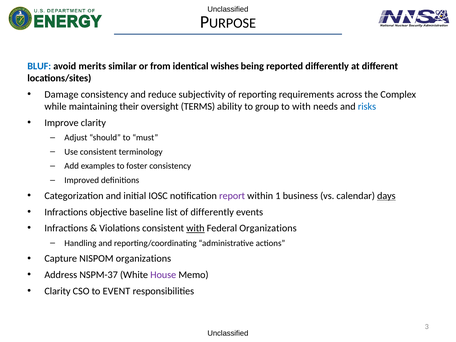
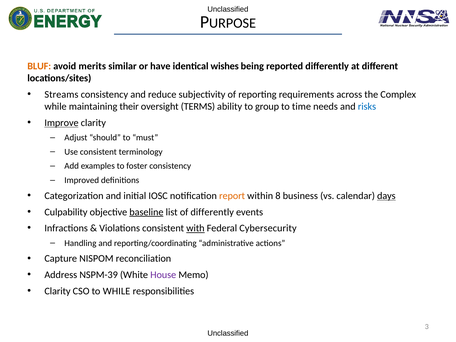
BLUF colour: blue -> orange (39, 66)
from: from -> have (160, 66)
Damage: Damage -> Streams (61, 94)
to with: with -> time (301, 107)
Improve underline: none -> present (62, 123)
report colour: purple -> orange (232, 196)
1: 1 -> 8 (278, 196)
Infractions: Infractions -> Culpability (66, 212)
baseline underline: none -> present (146, 212)
Federal Organizations: Organizations -> Cybersecurity (268, 228)
NISPOM organizations: organizations -> reconciliation (143, 259)
NSPM-37: NSPM-37 -> NSPM-39 (99, 275)
to EVENT: EVENT -> WHILE (116, 291)
